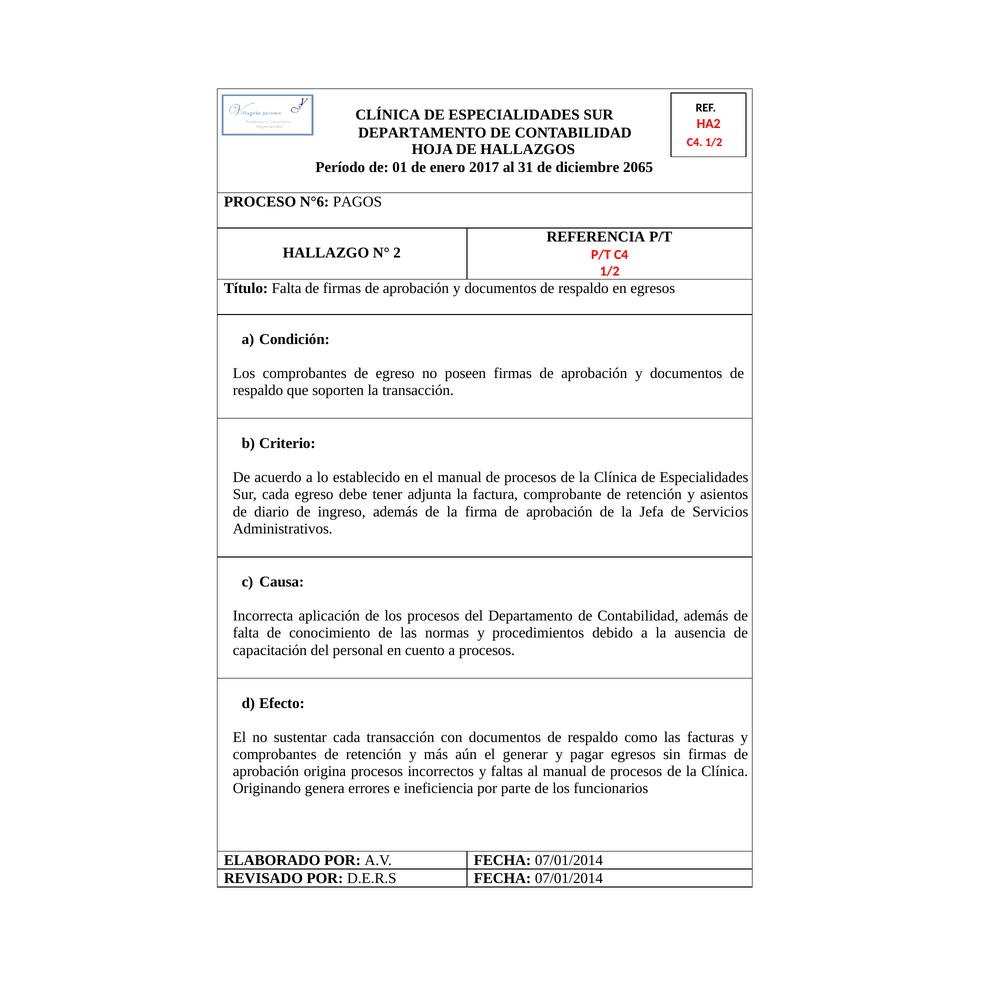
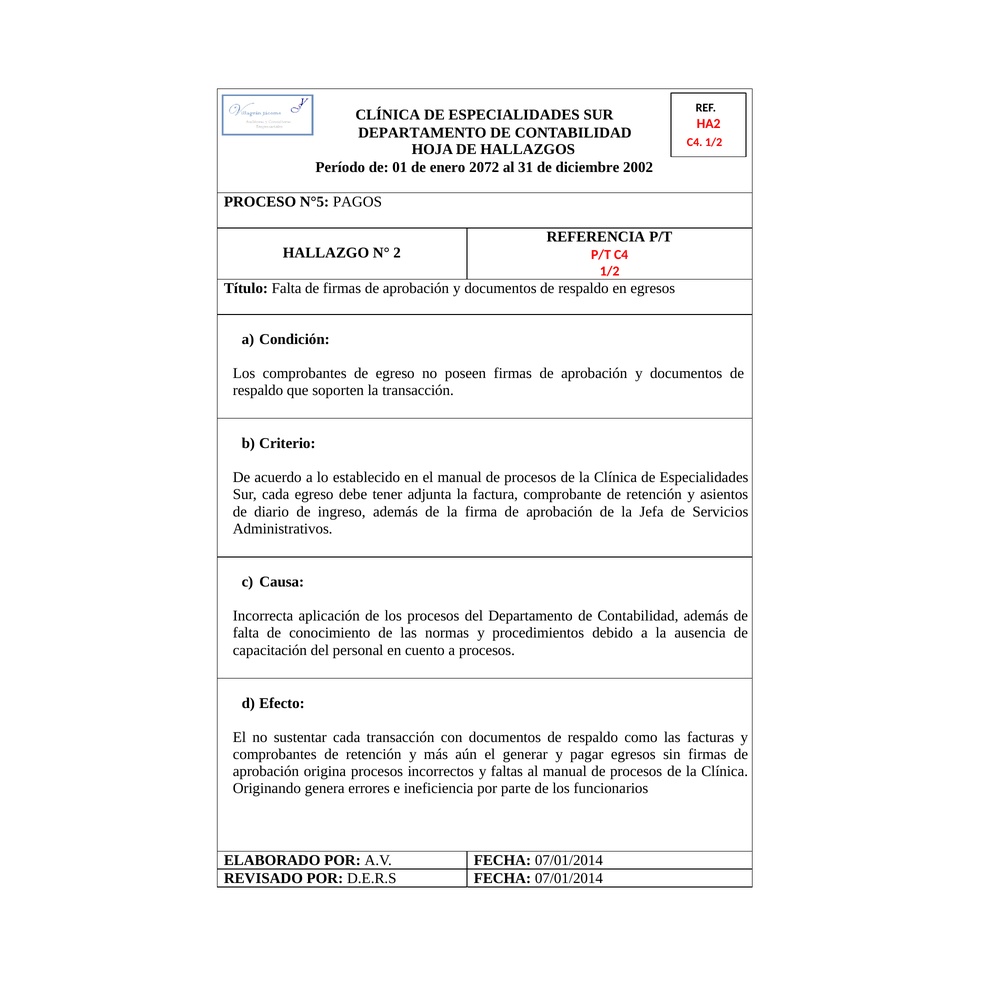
2017: 2017 -> 2072 (484, 167)
2065: 2065 -> 2002 (638, 167)
N°6: N°6 -> N°5 (314, 202)
